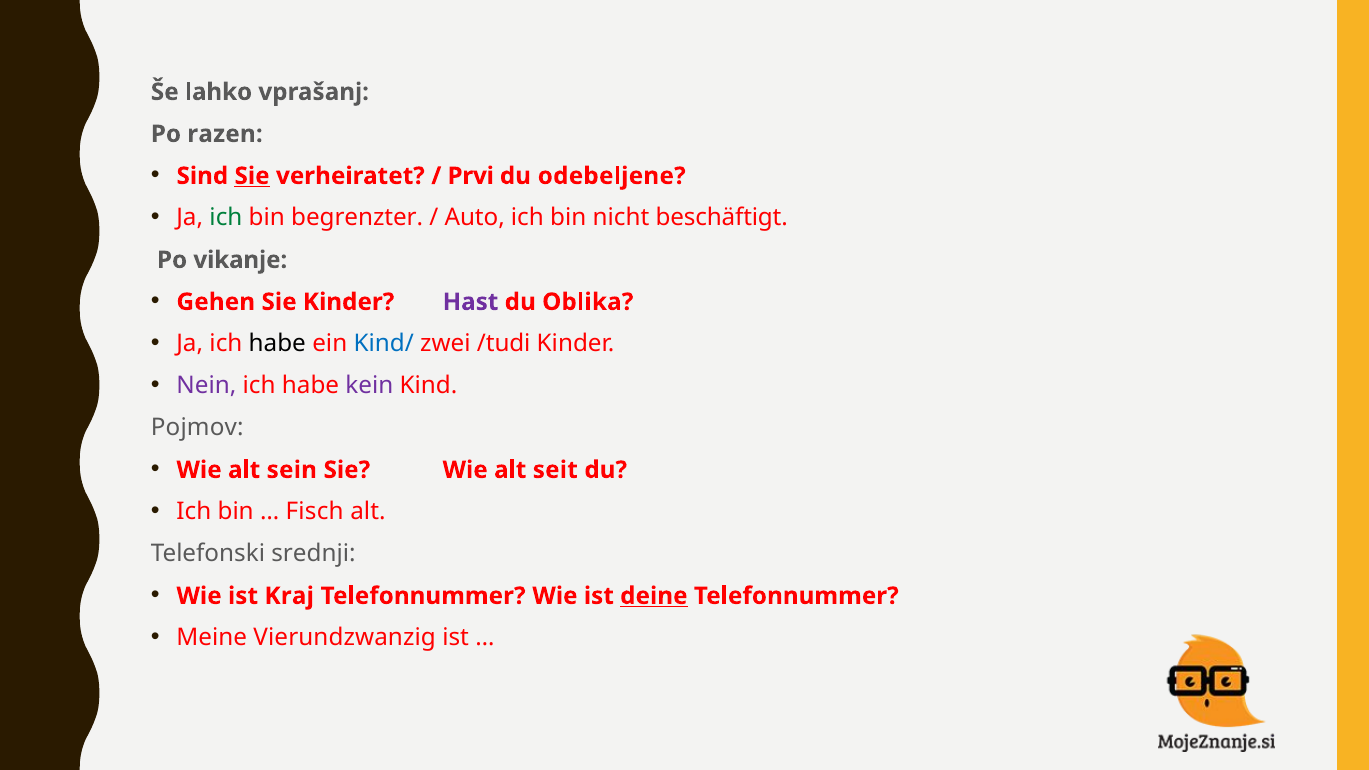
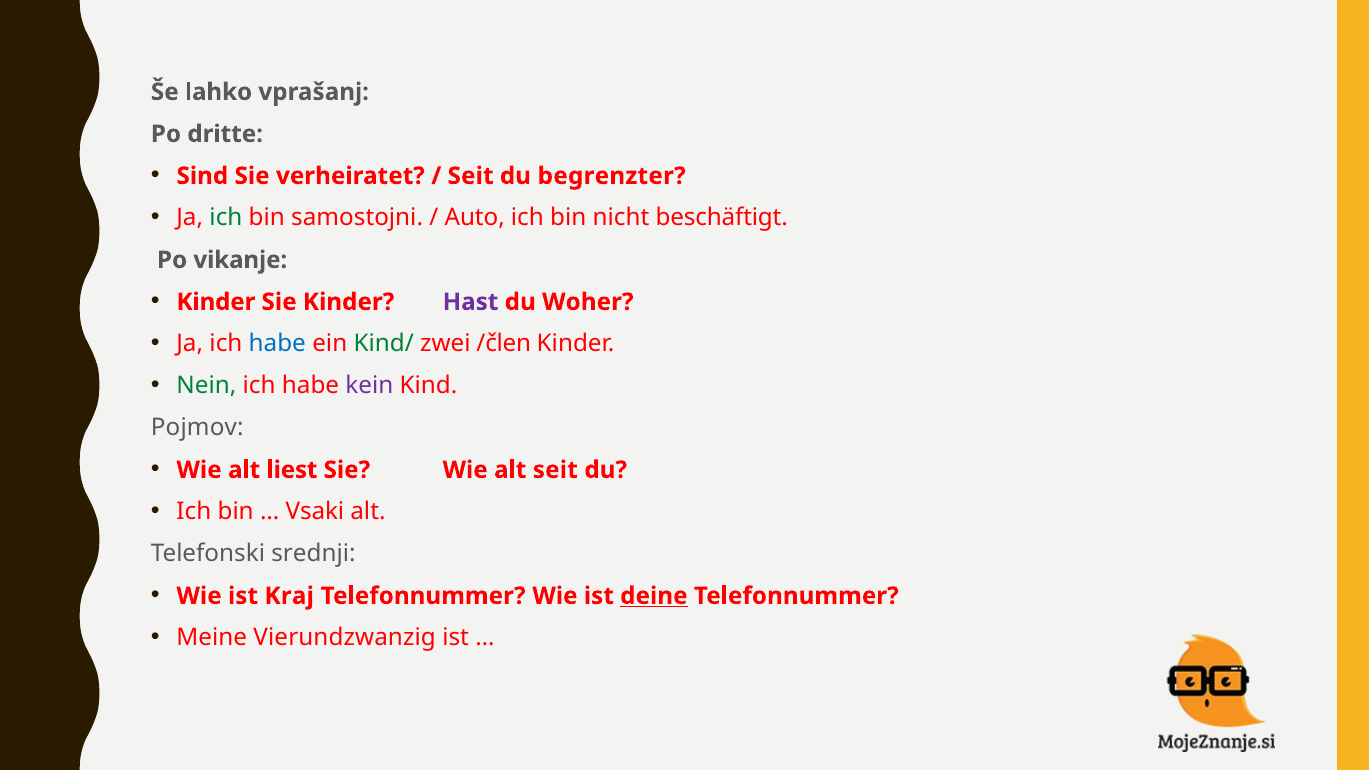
razen: razen -> dritte (225, 134)
Sie underline: present -> none (252, 176)
Prvi: Prvi -> Seit (471, 176)
odebeljene: odebeljene -> begrenzter (612, 176)
begrenzter: begrenzter -> samostojni (357, 218)
Gehen: Gehen -> Kinder (216, 302)
Oblika: Oblika -> Woher (588, 302)
habe colour: black -> blue (277, 344)
Kind/ colour: blue -> green (384, 344)
/tudi: /tudi -> /člen (504, 344)
Nein colour: purple -> green (206, 386)
sein: sein -> liest (292, 470)
Fisch: Fisch -> Vsaki (315, 512)
